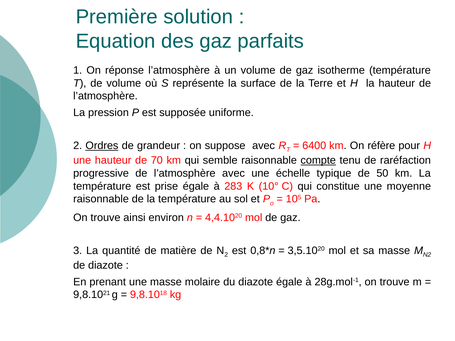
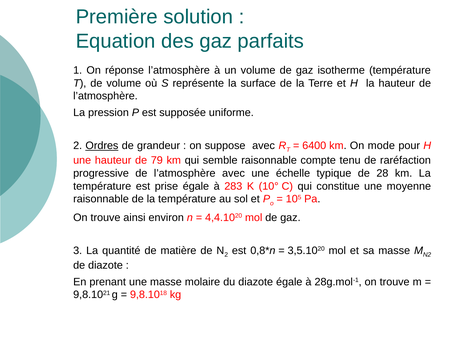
réfère: réfère -> mode (381, 146)
70: 70 -> 79 (157, 161)
compte underline: present -> none (318, 161)
50: 50 -> 28 (382, 173)
